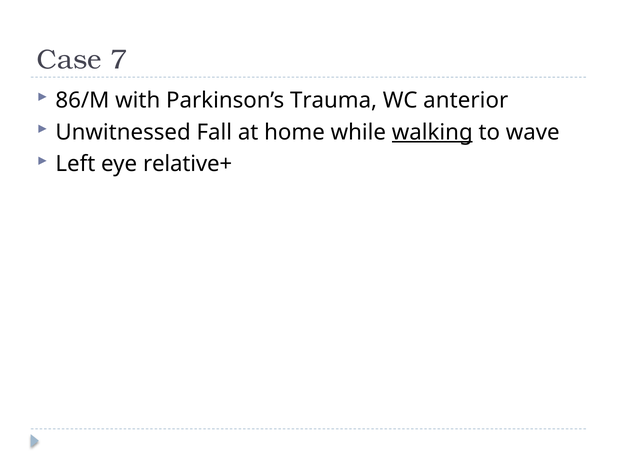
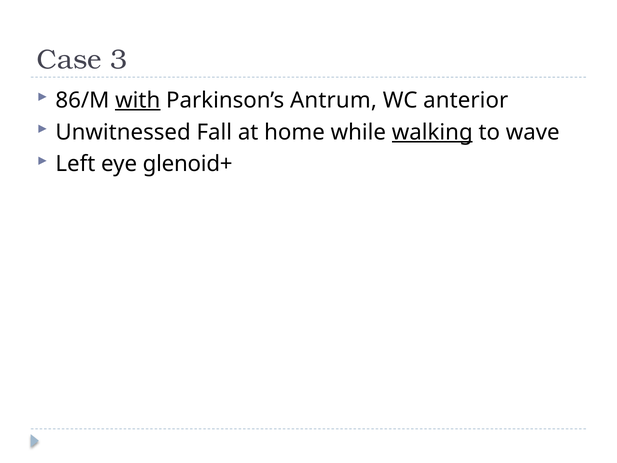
7: 7 -> 3 (119, 60)
with underline: none -> present (138, 100)
Trauma: Trauma -> Antrum (333, 100)
relative+: relative+ -> glenoid+ (188, 164)
